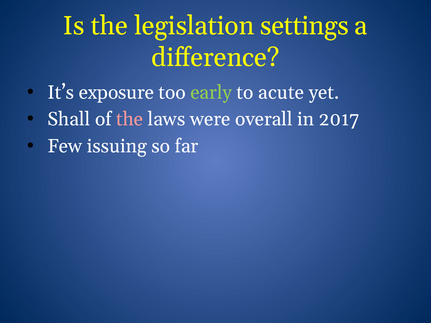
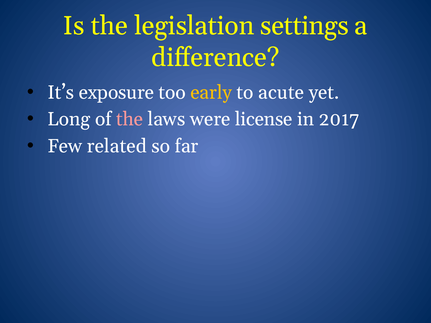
early colour: light green -> yellow (211, 93)
Shall: Shall -> Long (69, 119)
overall: overall -> license (264, 119)
issuing: issuing -> related (117, 146)
